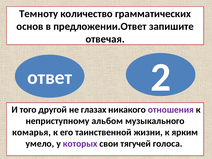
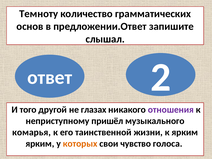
отвечая: отвечая -> слышал (105, 39)
альбом: альбом -> пришёл (107, 121)
умело: умело -> ярким (40, 144)
которых colour: purple -> orange (80, 144)
тягучей: тягучей -> чувство (136, 144)
